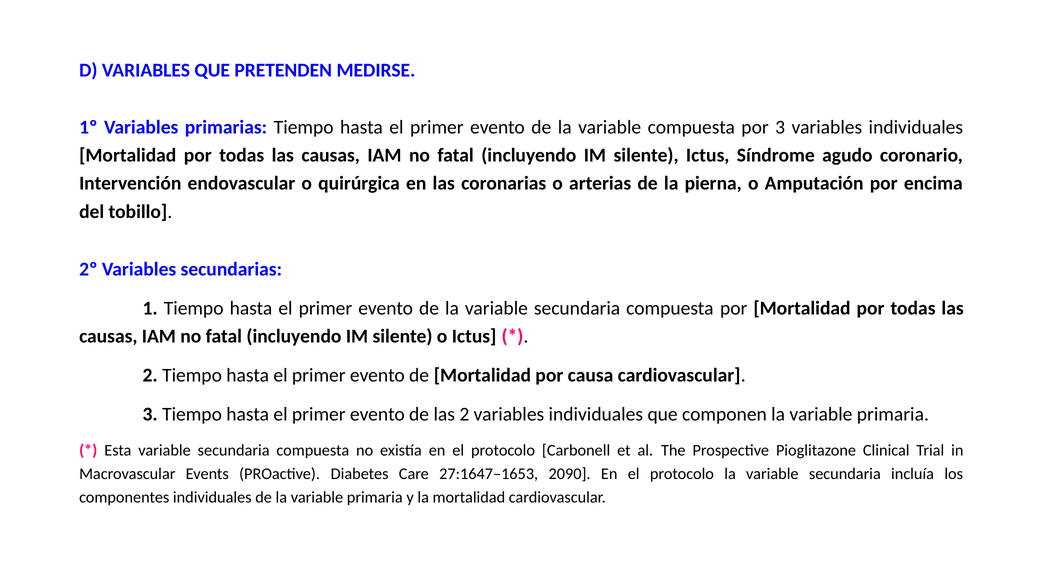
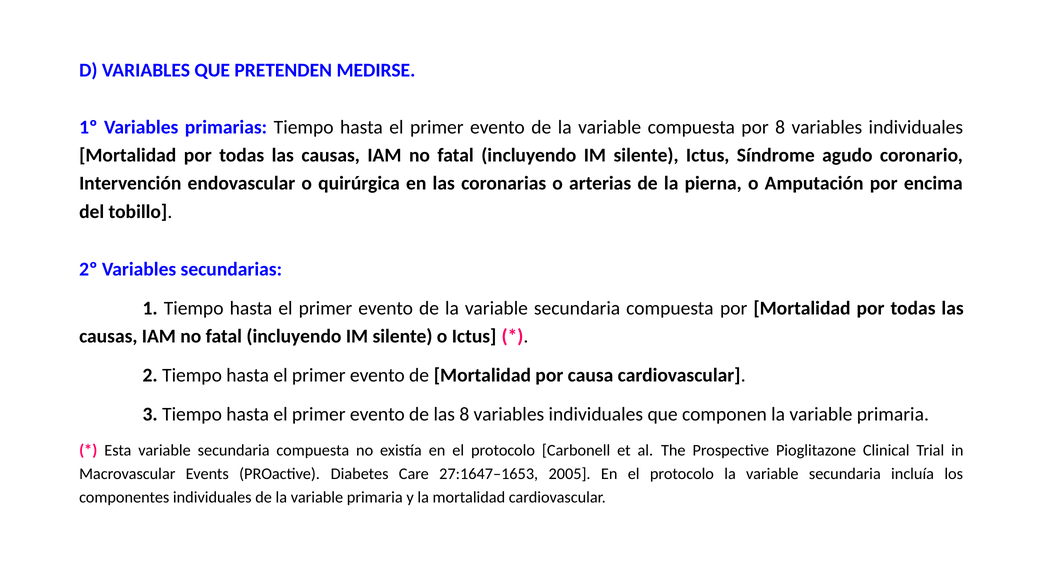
por 3: 3 -> 8 (780, 127)
las 2: 2 -> 8 (464, 414)
2090: 2090 -> 2005 (570, 474)
